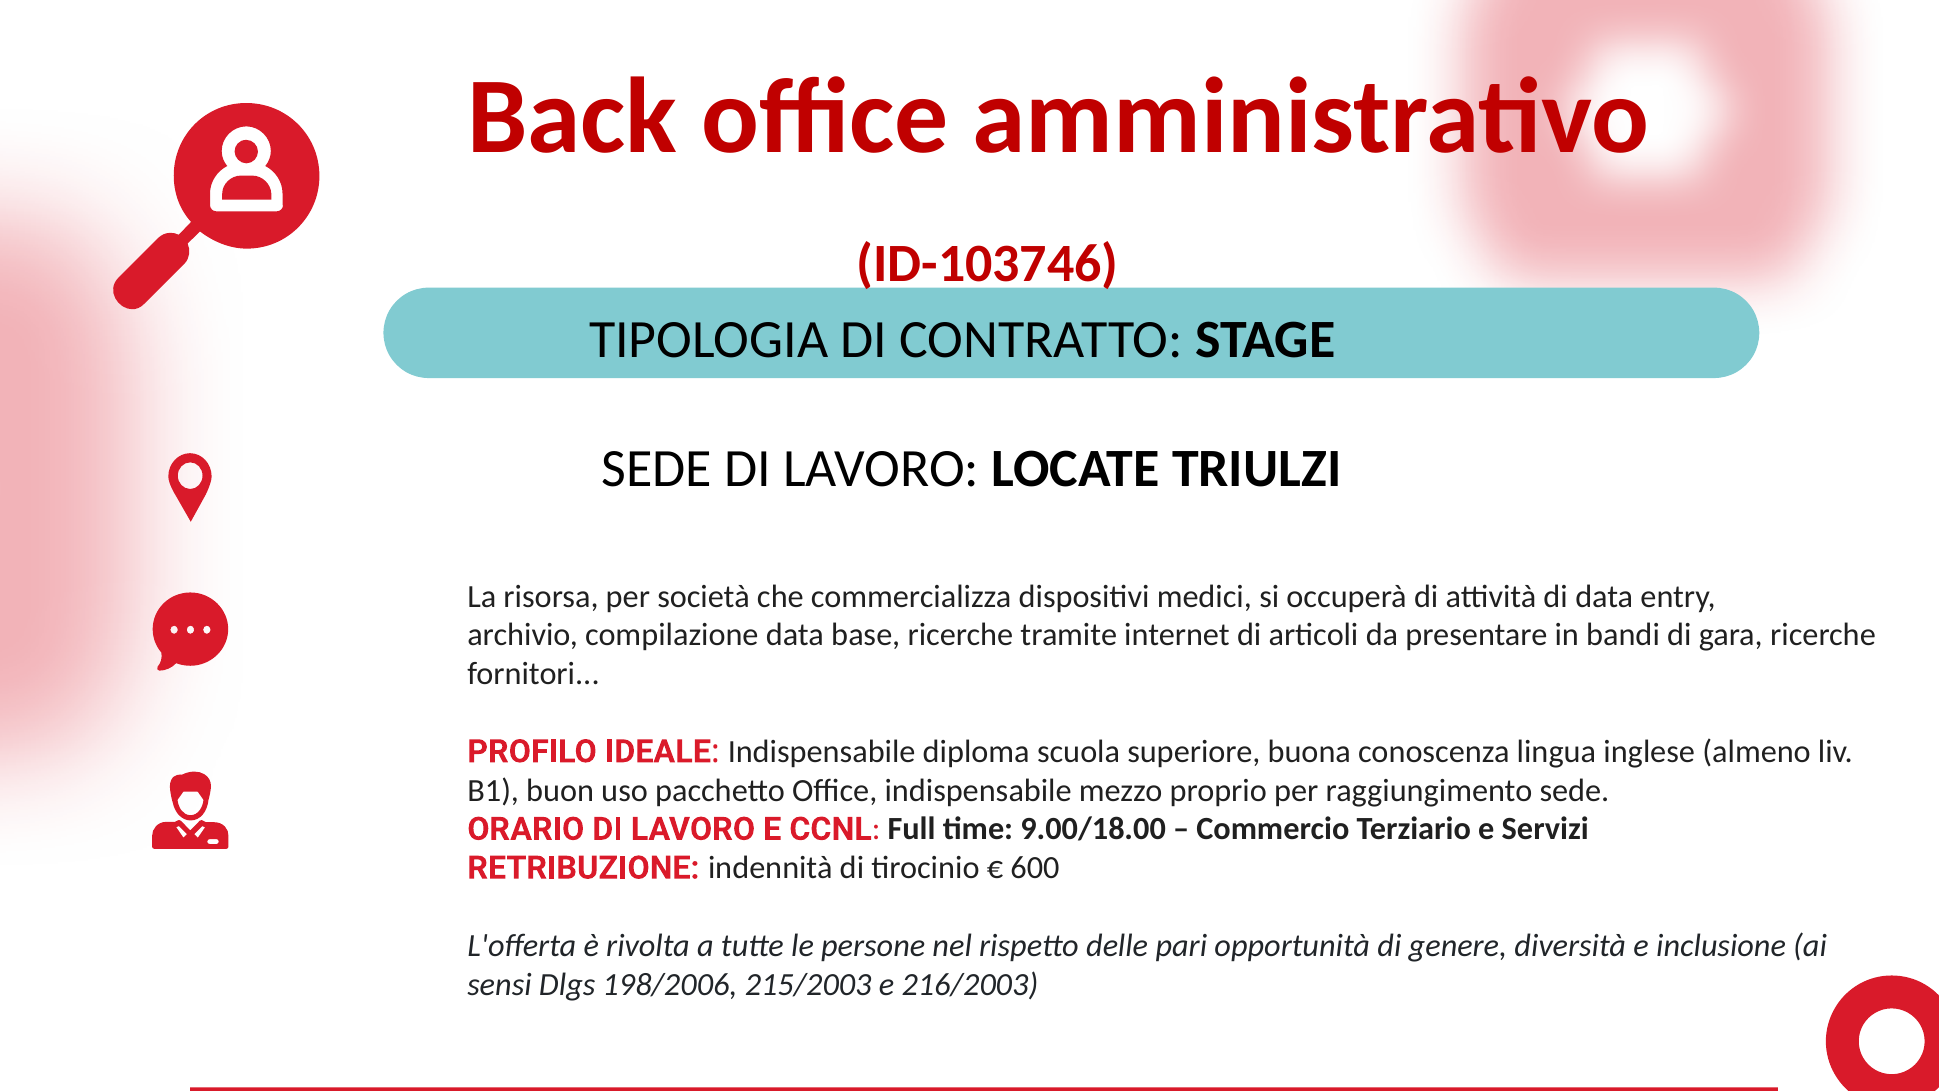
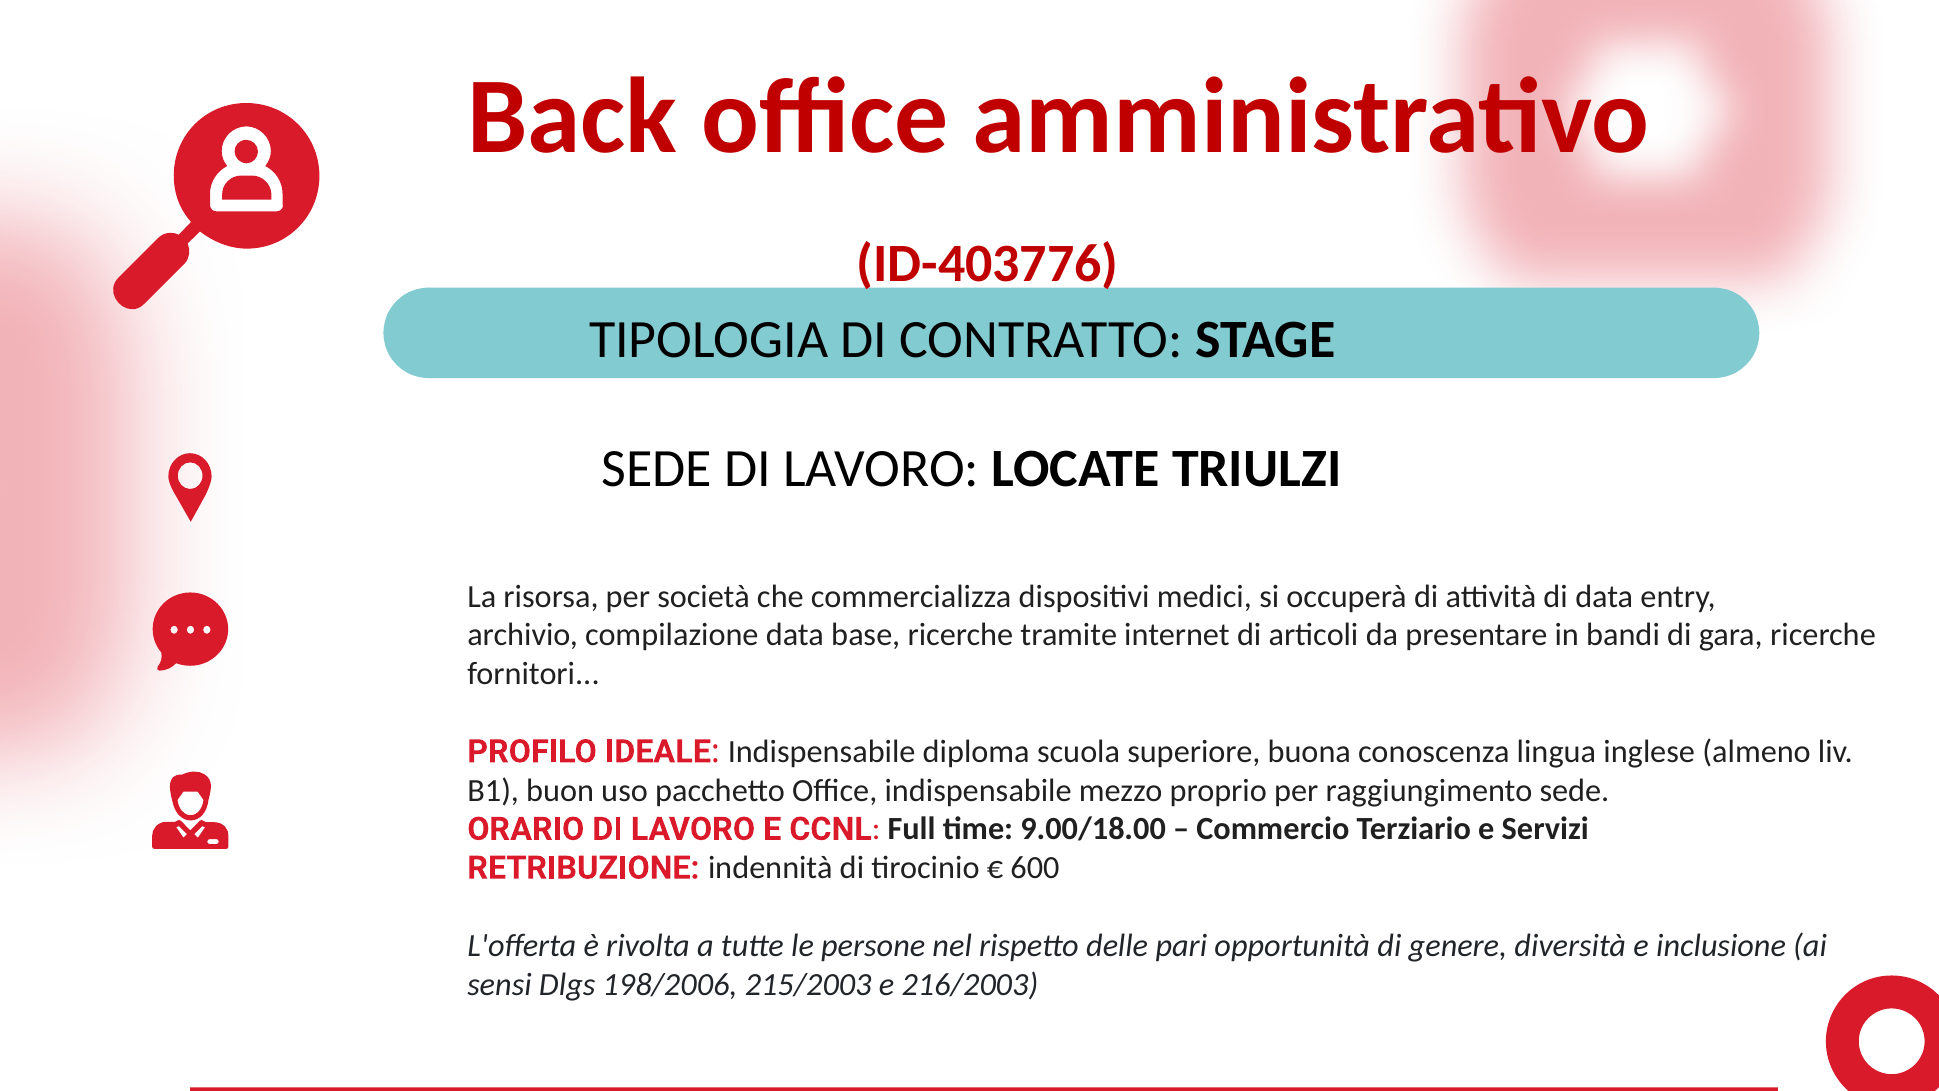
ID-103746: ID-103746 -> ID-403776 (988, 264)
